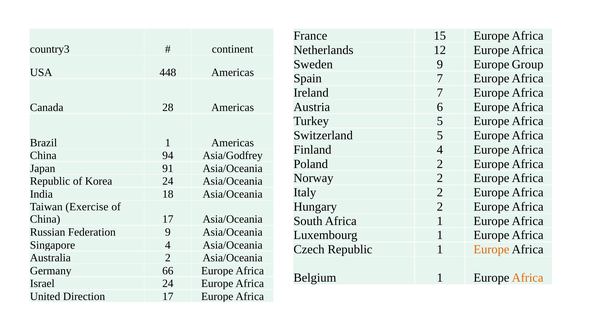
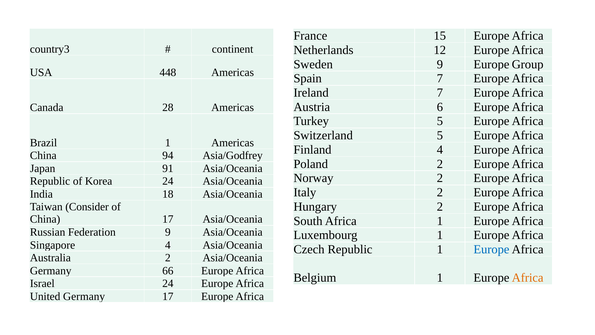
Exercise: Exercise -> Consider (87, 207)
Europe colour: orange -> blue (491, 249)
United Direction: Direction -> Germany (84, 296)
